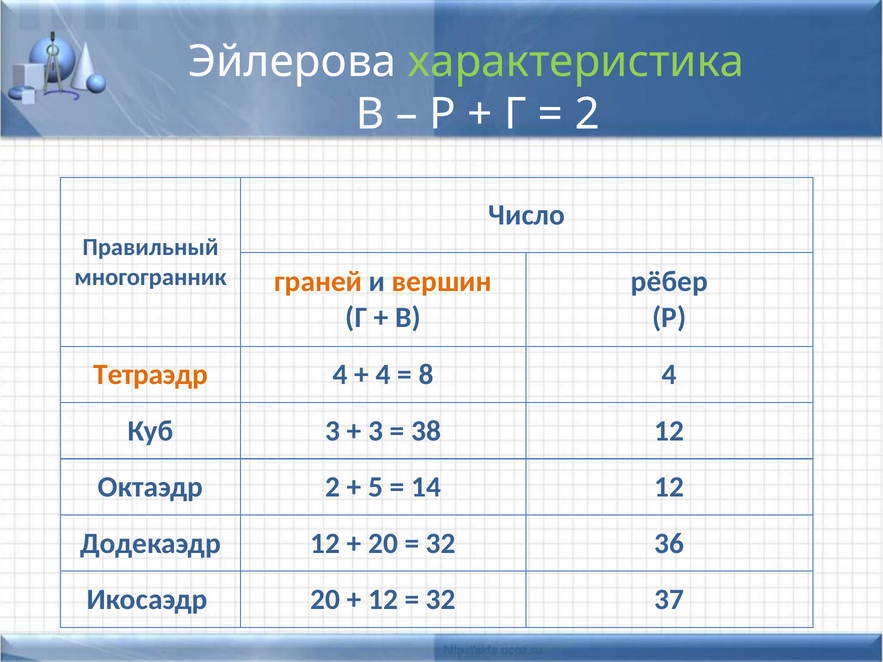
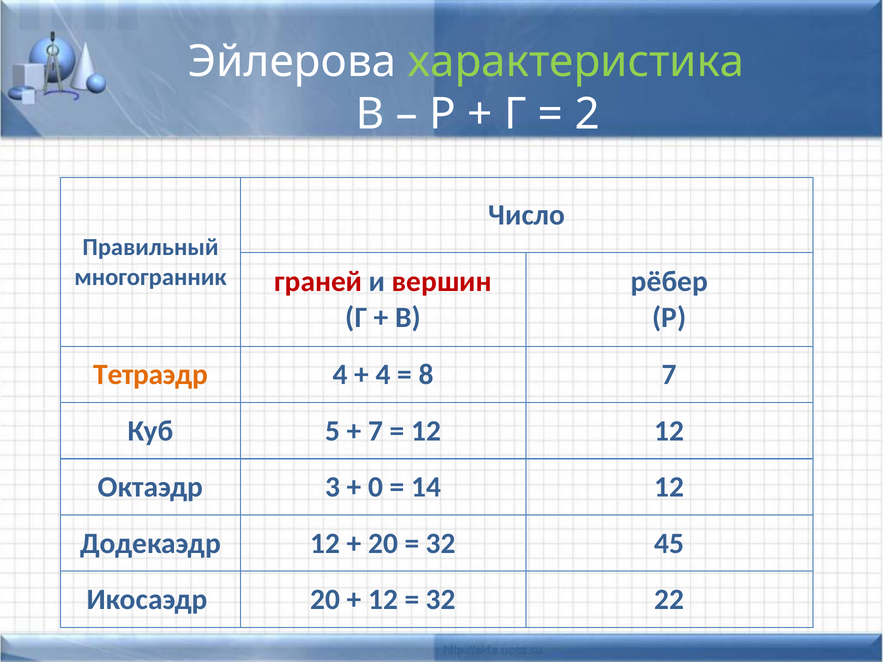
граней colour: orange -> red (318, 282)
вершин colour: orange -> red (442, 282)
8 4: 4 -> 7 (669, 375)
Куб 3: 3 -> 5 (333, 431)
3: 3 -> 7 (376, 431)
38: 38 -> 12 (426, 431)
Октаэдр 2: 2 -> 3 (333, 487)
5: 5 -> 0 (376, 487)
36: 36 -> 45 (669, 544)
37: 37 -> 22 (669, 600)
